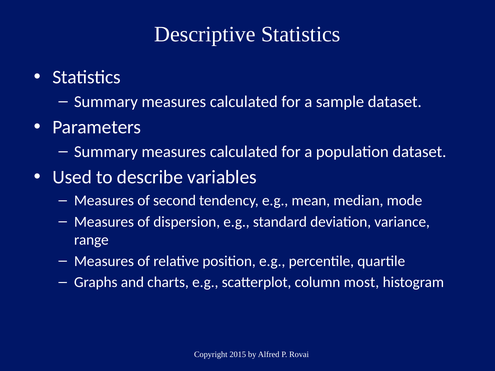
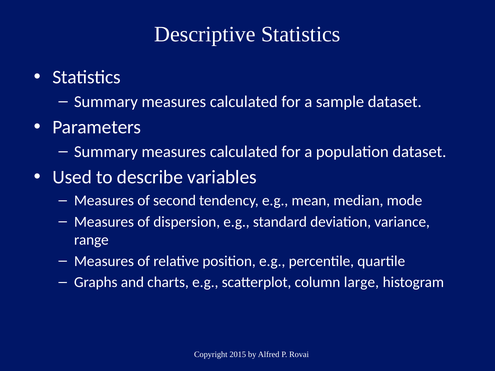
most: most -> large (361, 282)
